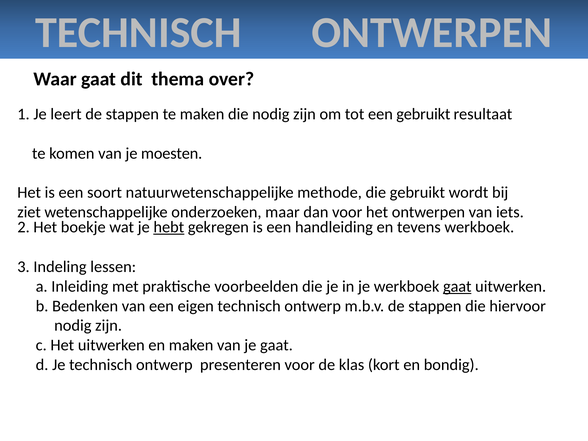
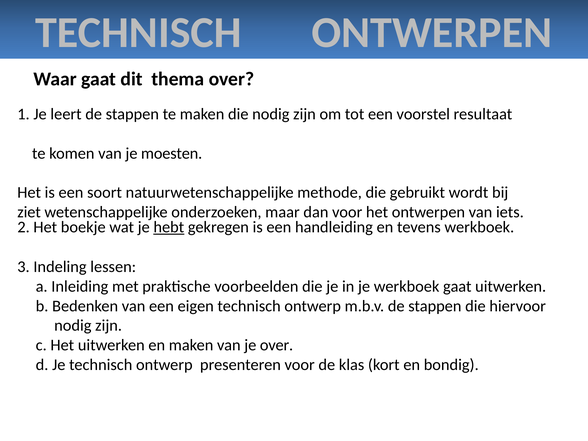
een gebruikt: gebruikt -> voorstel (423, 114)
gaat underline: present -> none (457, 286)
je gaat: gaat -> over (277, 345)
